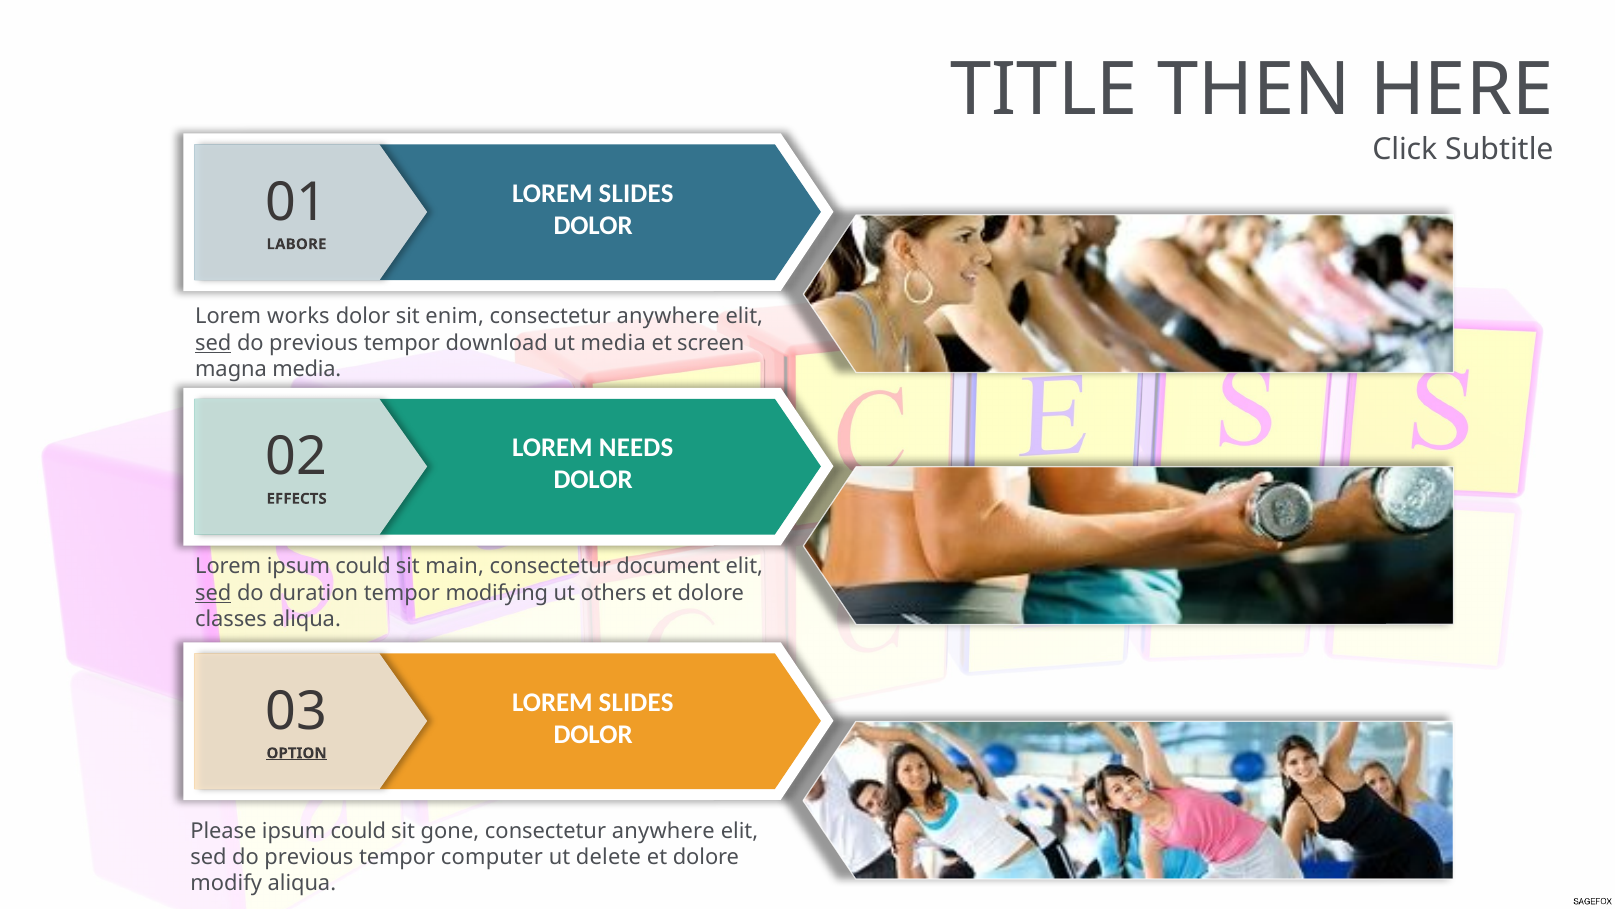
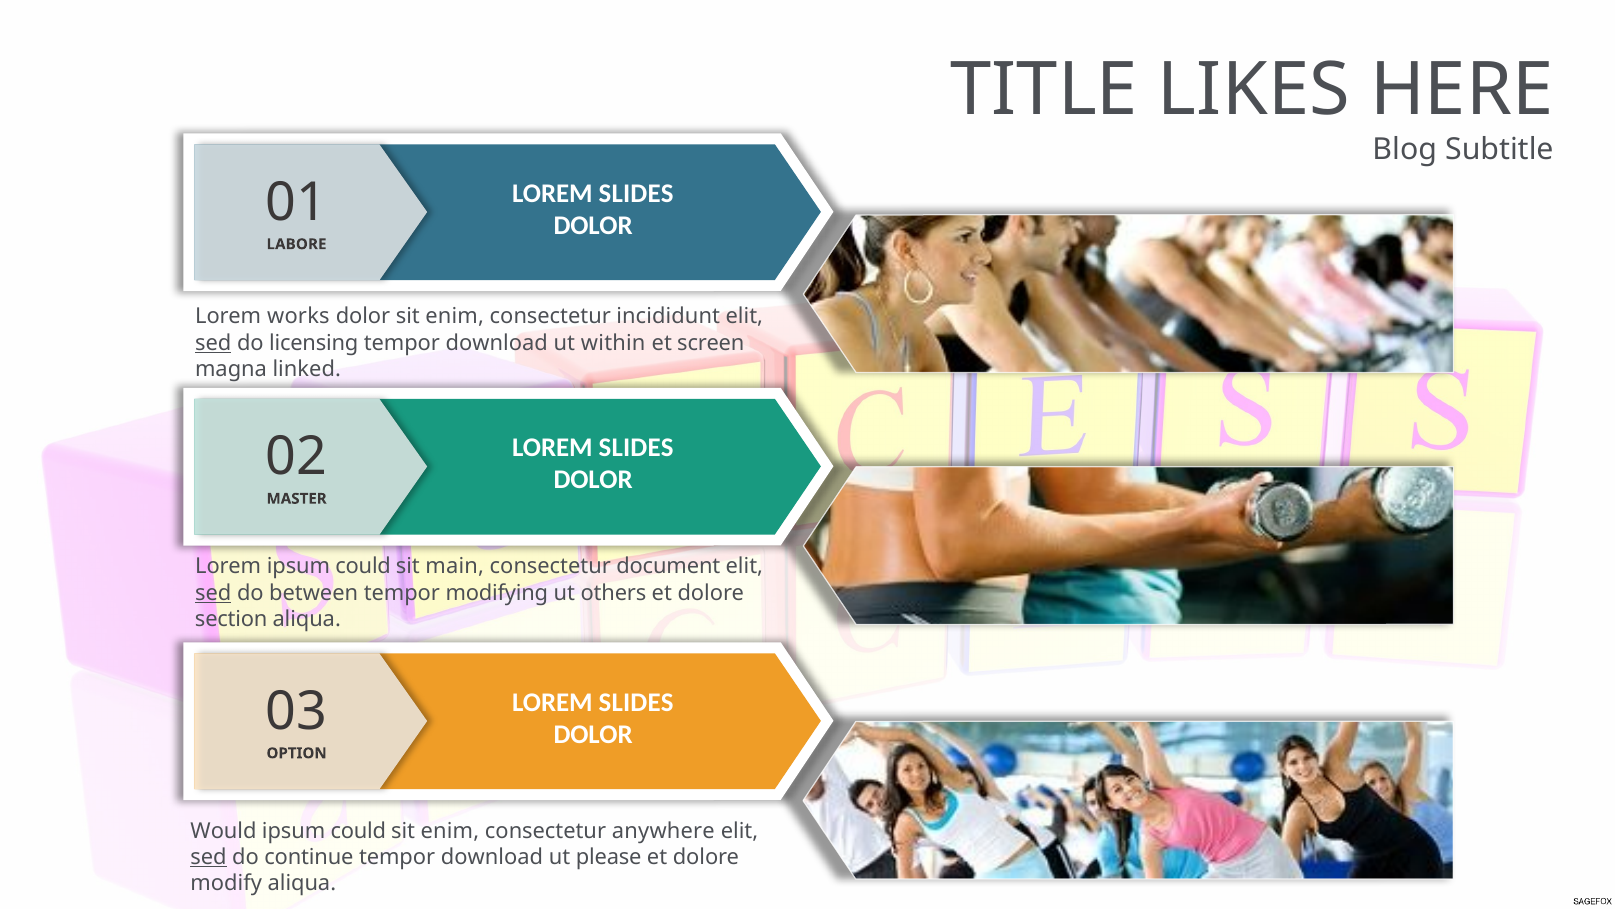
THEN: THEN -> LIKES (1254, 90)
Click: Click -> Blog (1405, 149)
anywhere: anywhere -> incididunt (668, 317)
previous: previous -> licensing (314, 343)
ut media: media -> within (613, 343)
magna media: media -> linked (307, 369)
NEEDS: NEEDS -> SLIDES (636, 447)
EFFECTS: EFFECTS -> MASTER (297, 498)
duration: duration -> between (314, 593)
classes: classes -> section (231, 619)
OPTION underline: present -> none (297, 753)
Please: Please -> Would (223, 830)
gone: gone -> enim (450, 830)
sed underline: none -> present (209, 857)
previous: previous -> continue (309, 857)
computer: computer -> download (492, 857)
delete: delete -> please (609, 857)
